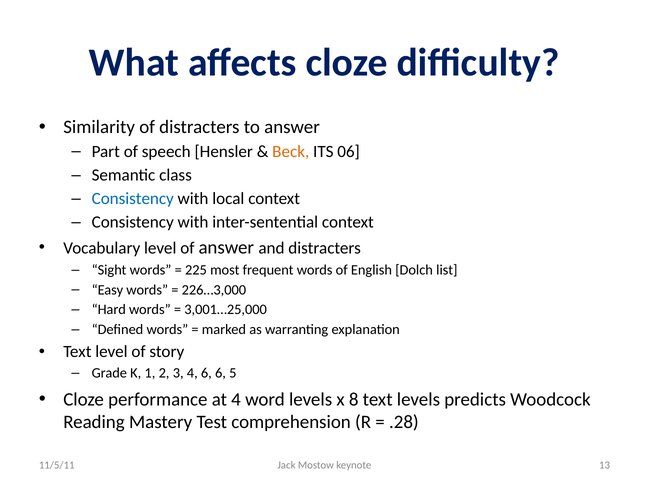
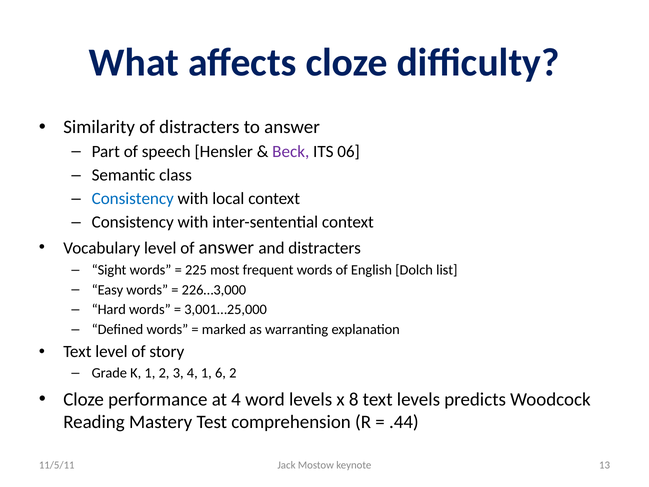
Beck colour: orange -> purple (291, 151)
4 6: 6 -> 1 (206, 373)
6 5: 5 -> 2 (233, 373)
.28: .28 -> .44 (404, 422)
